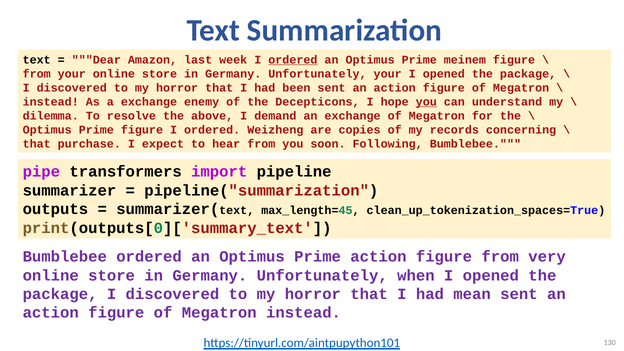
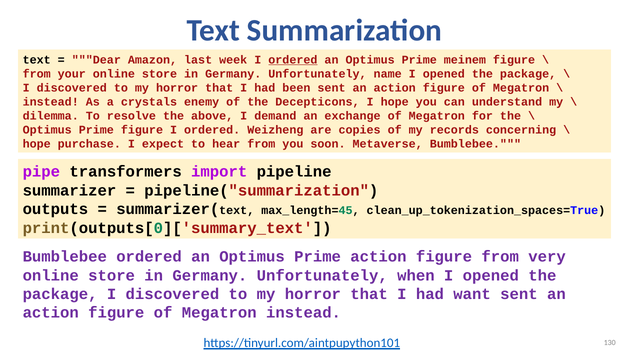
Unfortunately your: your -> name (388, 74)
a exchange: exchange -> crystals (149, 102)
you underline: present -> none (426, 102)
that: that -> hope (37, 144)
Following: Following -> Metaverse (388, 144)
mean: mean -> want (472, 294)
